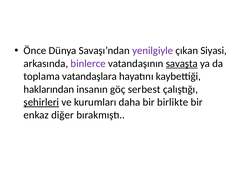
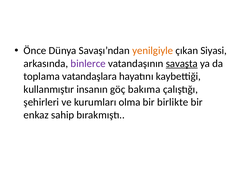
yenilgiyle colour: purple -> orange (153, 51)
haklarından: haklarından -> kullanmıştır (49, 90)
serbest: serbest -> bakıma (144, 90)
şehirleri underline: present -> none (41, 102)
daha: daha -> olma (130, 102)
diğer: diğer -> sahip (63, 115)
